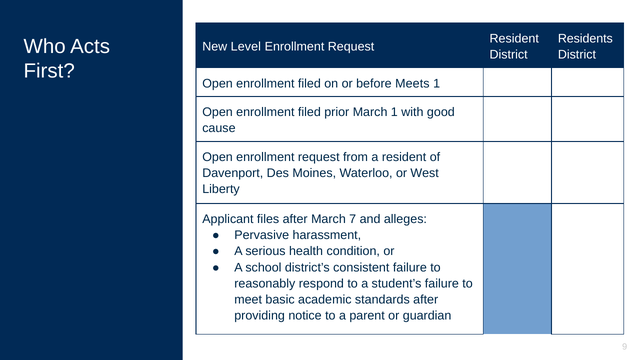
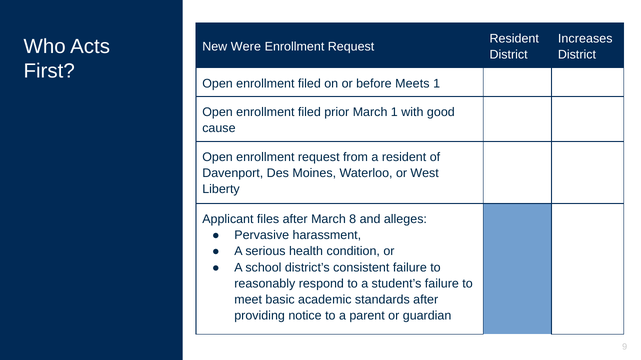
Residents: Residents -> Increases (585, 39)
Level: Level -> Were (246, 47)
7: 7 -> 8 (353, 220)
